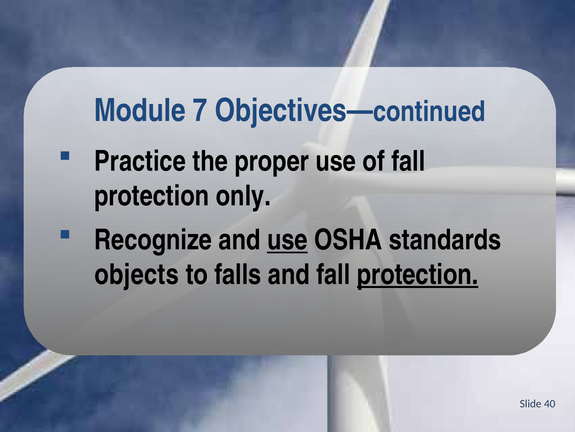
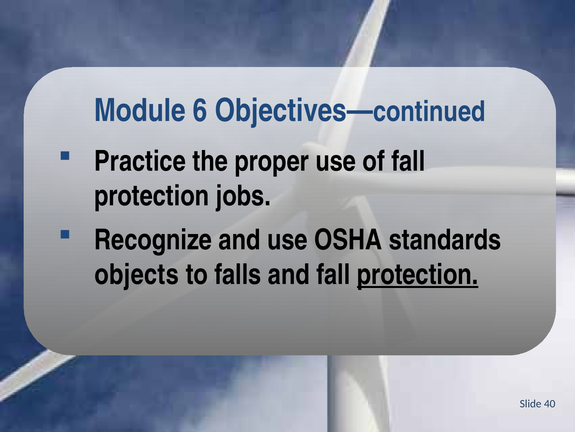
7: 7 -> 6 (200, 110)
only: only -> jobs (243, 196)
use underline: present -> none (287, 240)
